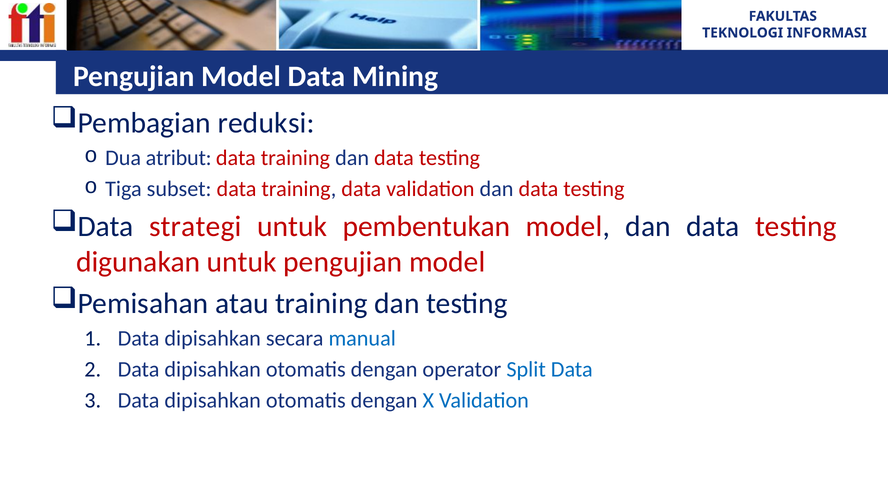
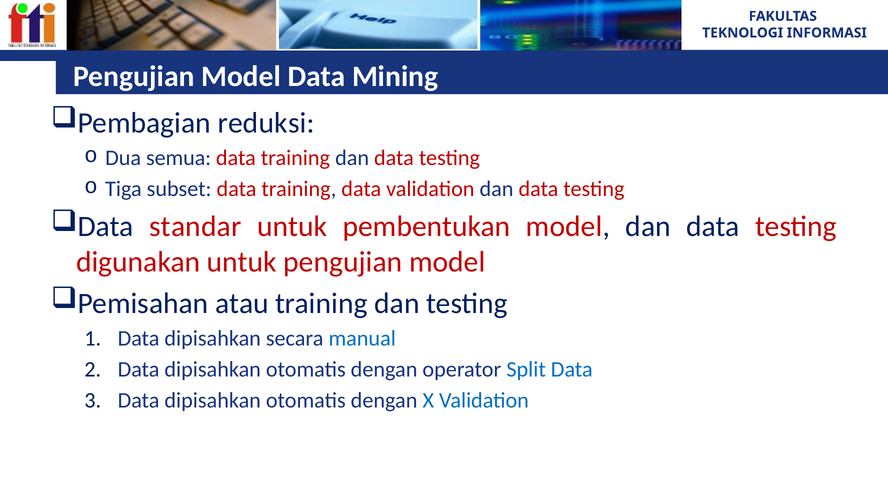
atribut: atribut -> semua (179, 158)
strategi: strategi -> standar (195, 227)
